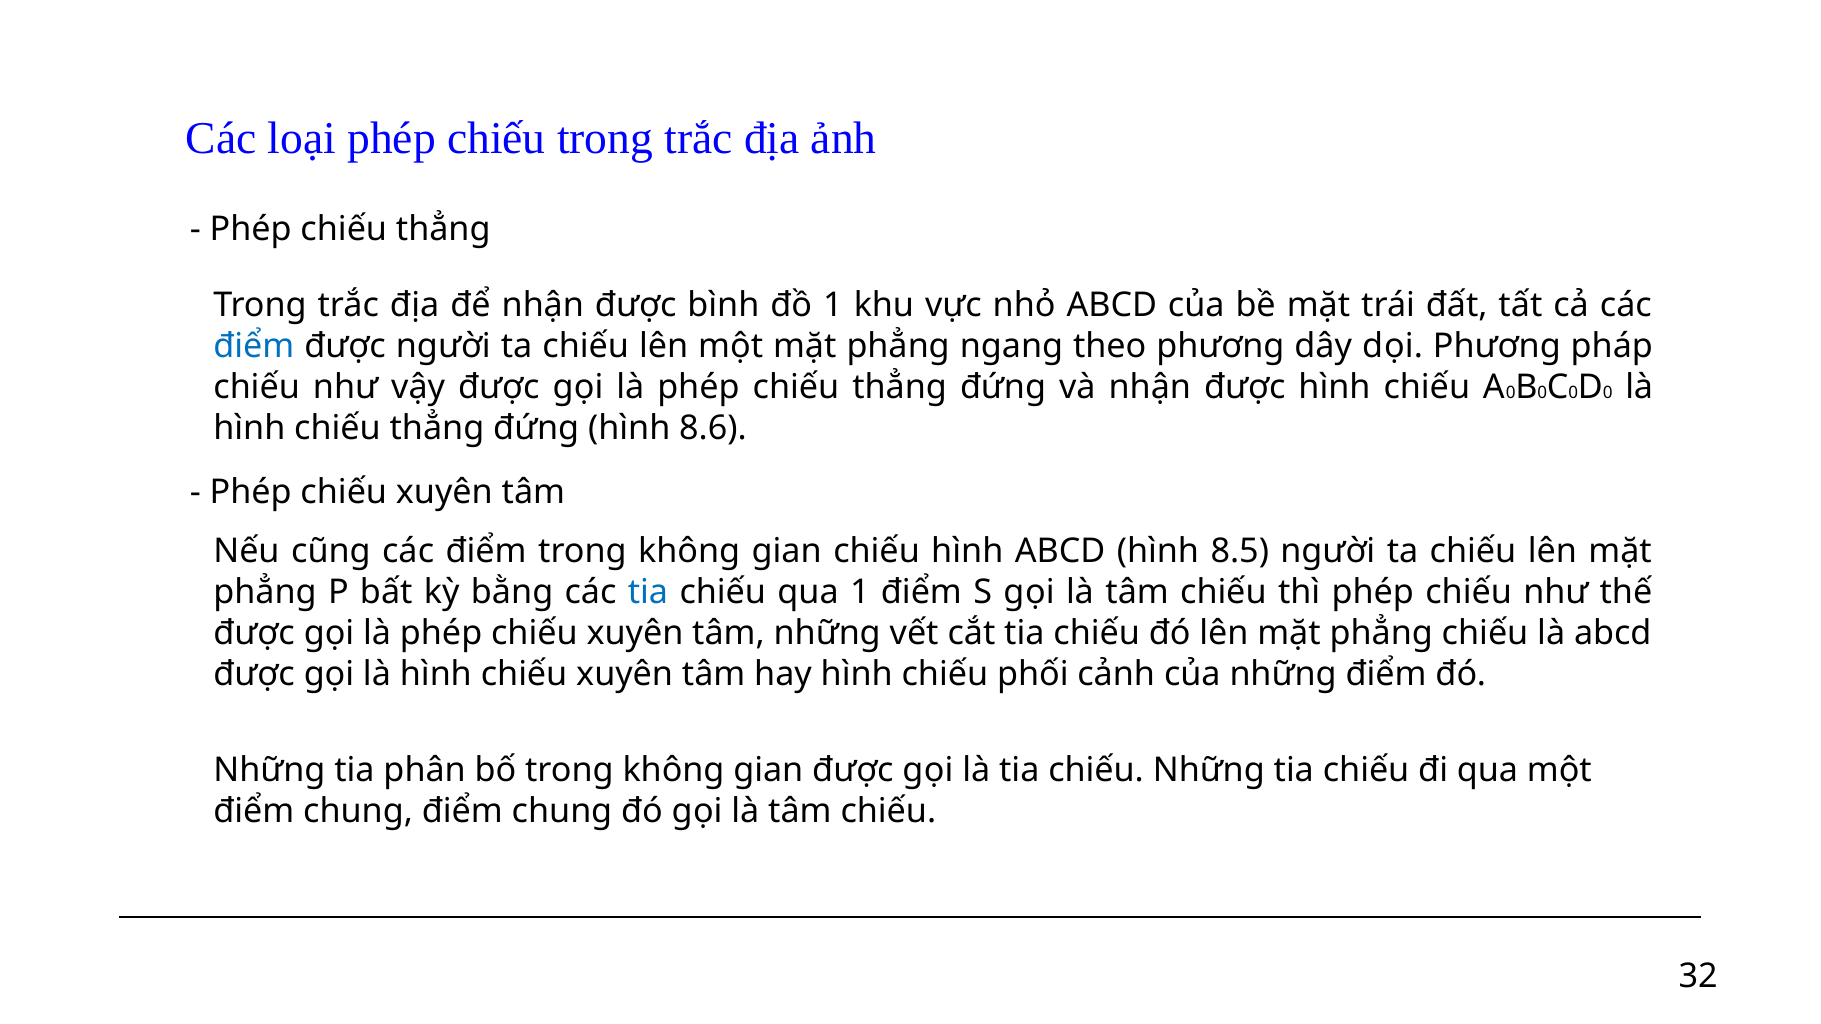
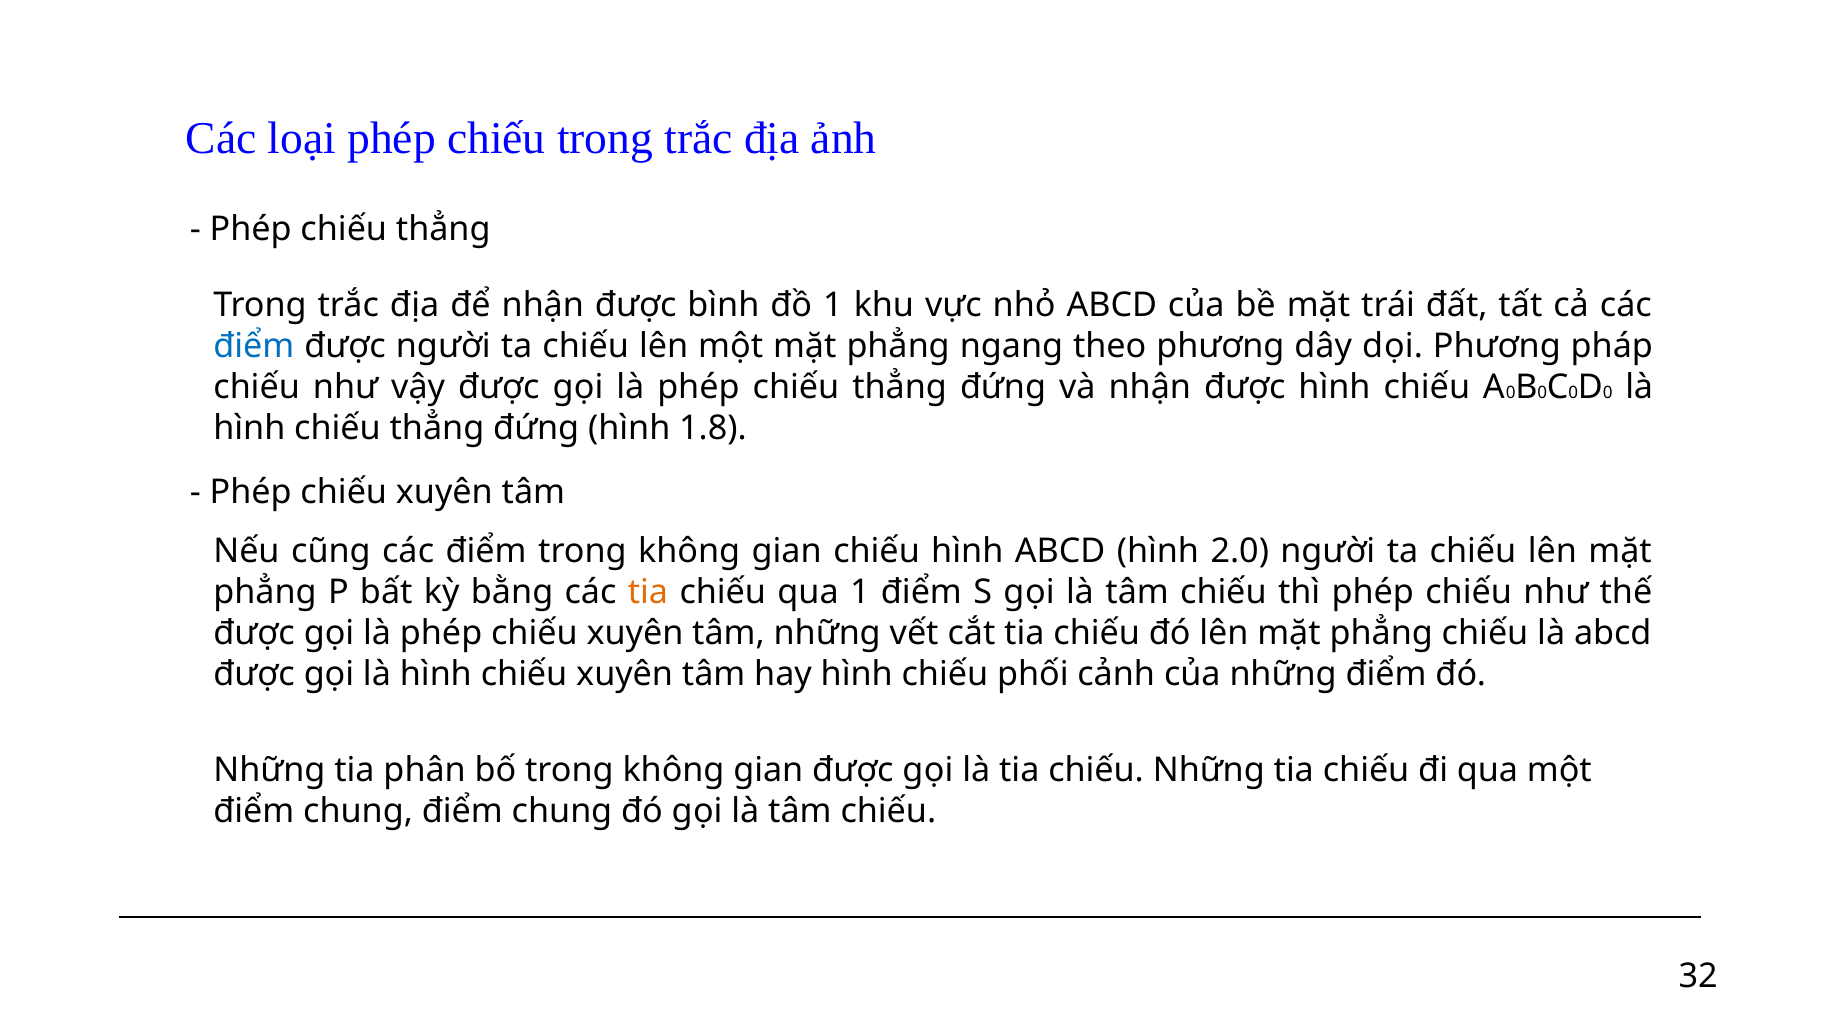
8.6: 8.6 -> 1.8 (713, 428)
8.5: 8.5 -> 2.0 (1240, 551)
tia colour: blue -> orange (648, 592)
